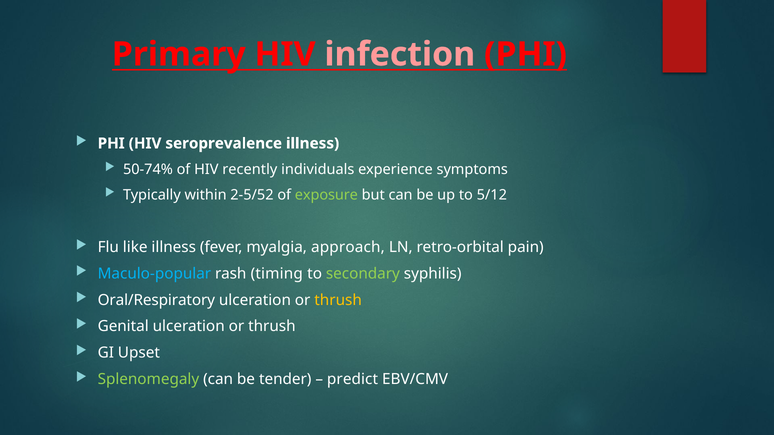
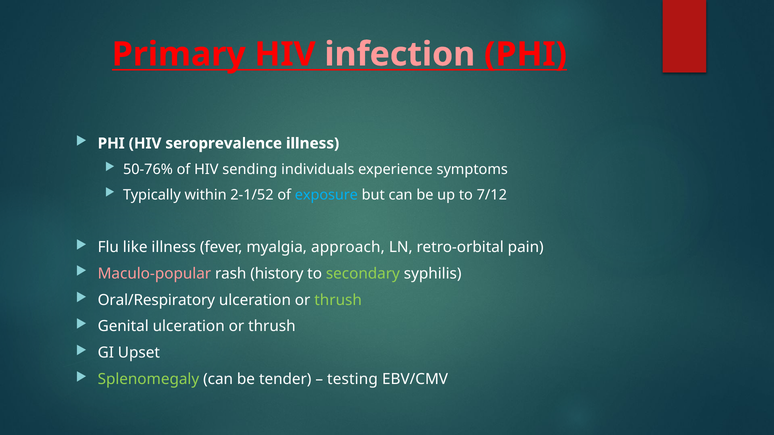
50-74%: 50-74% -> 50-76% (148, 169)
recently: recently -> sending (250, 169)
2-5/52: 2-5/52 -> 2-1/52 (252, 195)
exposure colour: light green -> light blue (326, 195)
5/12: 5/12 -> 7/12 (492, 195)
Maculo-popular colour: light blue -> pink (154, 274)
timing: timing -> history (277, 274)
thrush colour: yellow -> light green (338, 300)
predict: predict -> testing (352, 380)
